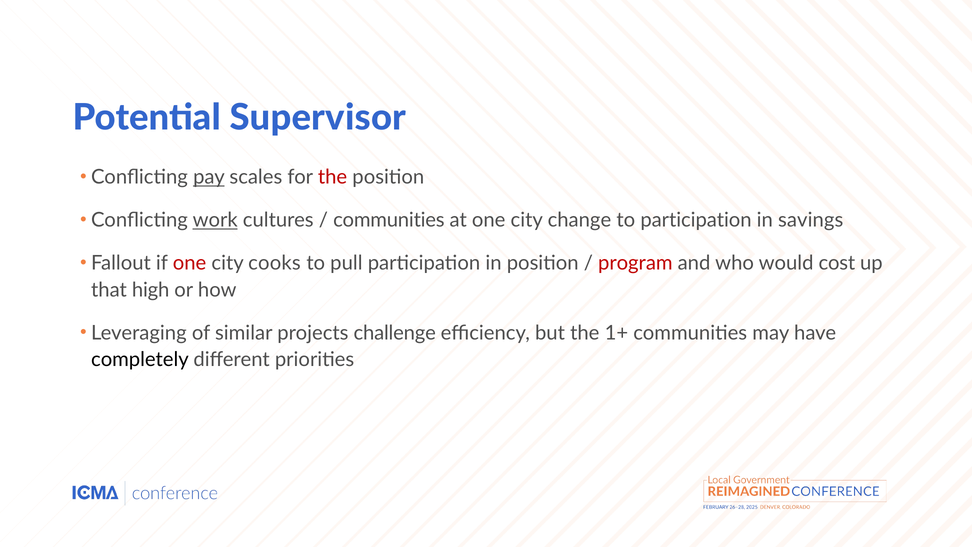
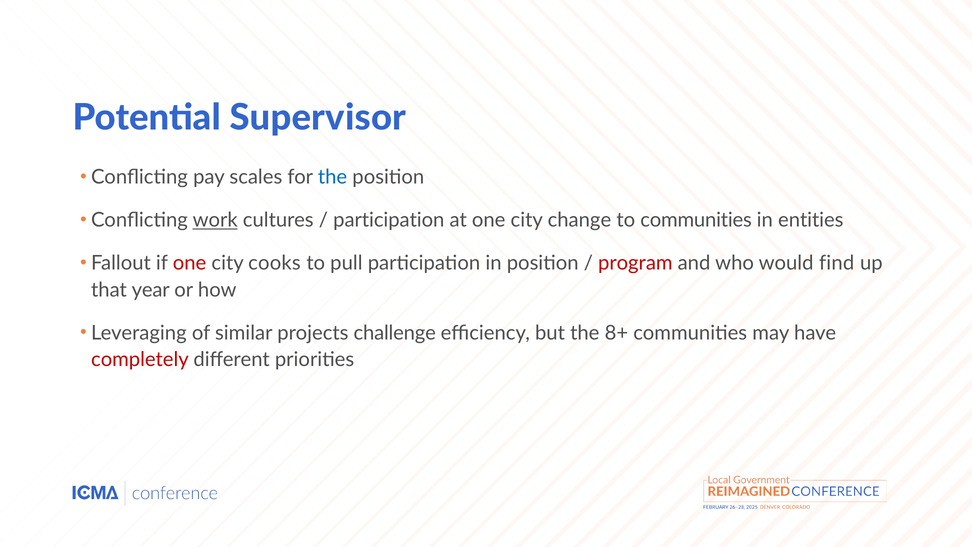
pay underline: present -> none (209, 177)
the colour: red -> blue (333, 177)
communities: communities -> participation (389, 220)
to participation: participation -> communities (696, 220)
savings: savings -> entities (811, 220)
cost: cost -> find (837, 263)
high: high -> year (151, 290)
1+: 1+ -> 8+ (616, 333)
completely colour: black -> red (140, 359)
